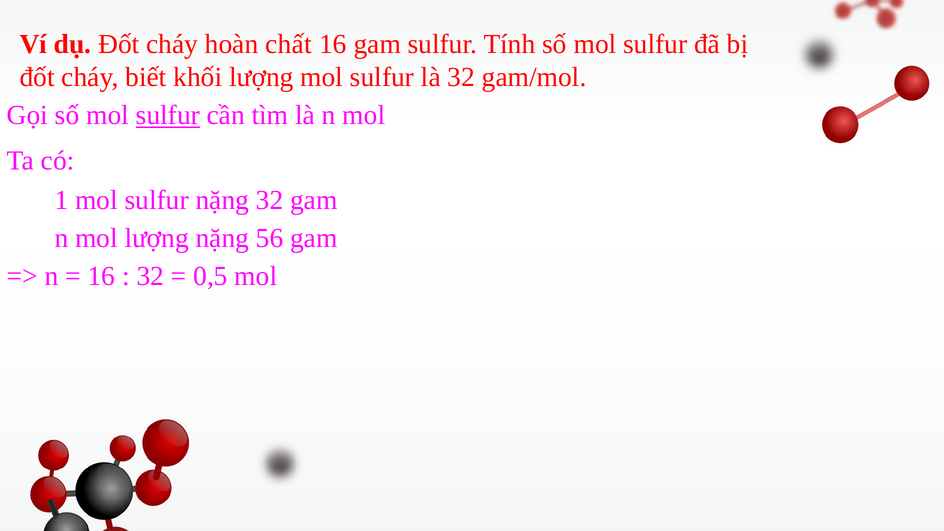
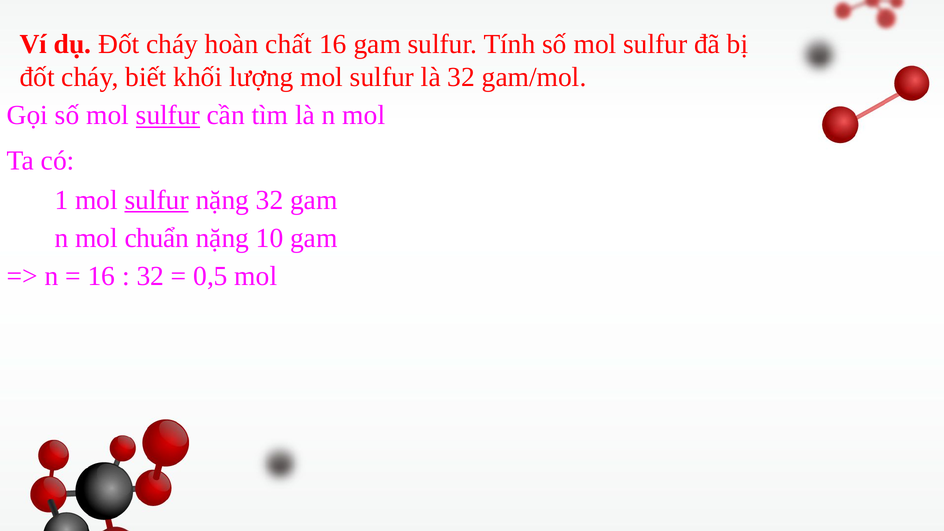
sulfur underline: none -> present (157, 200)
mol lượng: lượng -> chuẩn (157, 238)
56: 56 -> 10 (270, 238)
